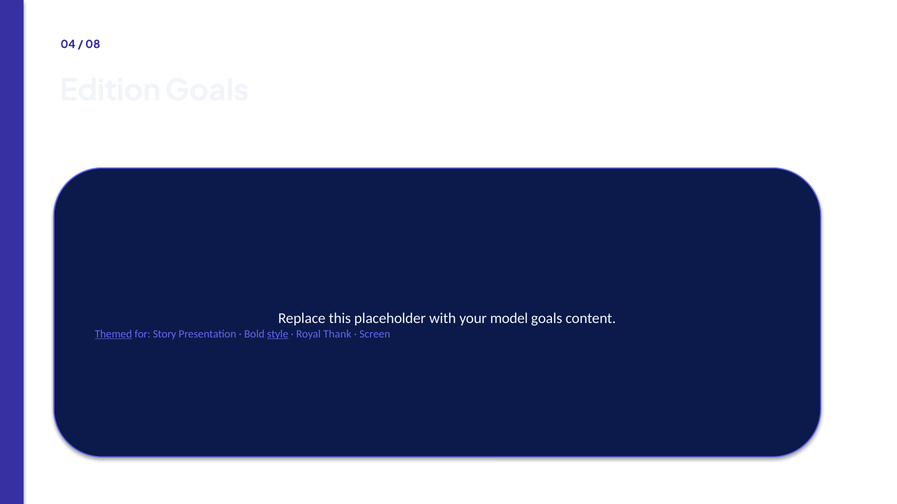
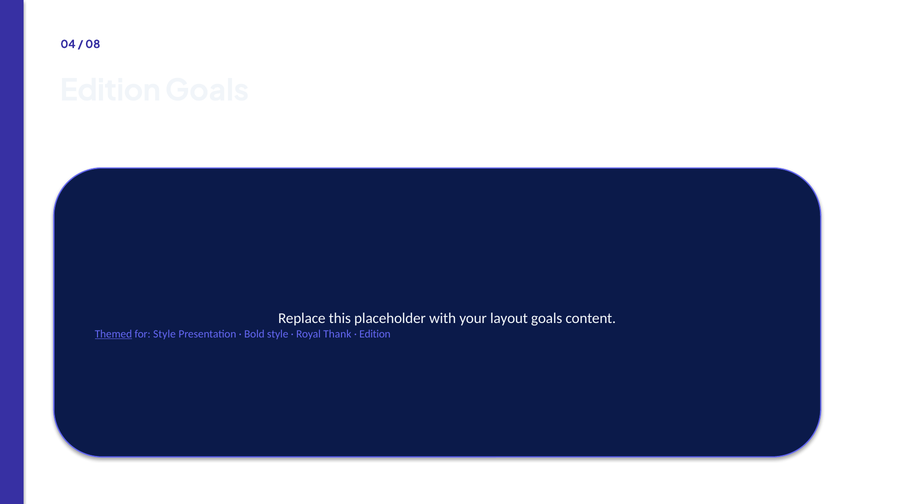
model: model -> layout (509, 319)
for Story: Story -> Style (165, 334)
style underline: present -> none (278, 334)
Screen: Screen -> Edition (375, 334)
